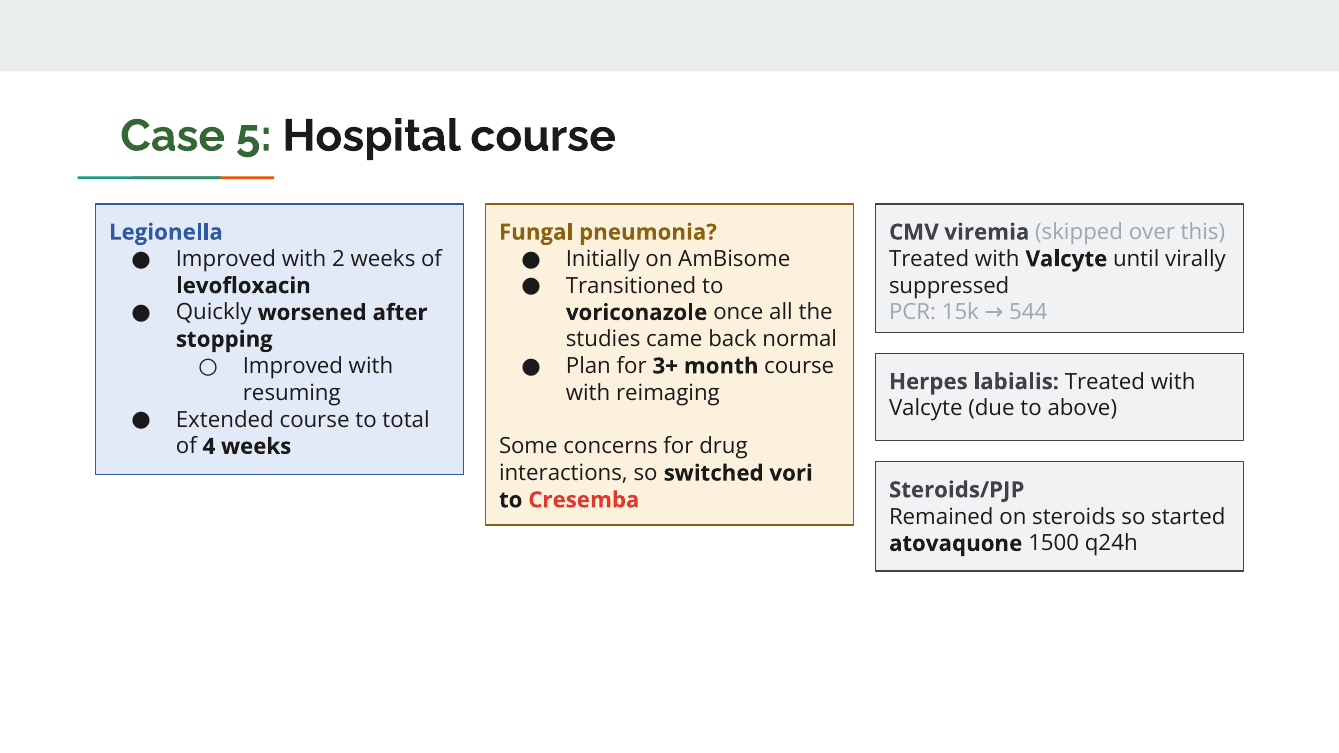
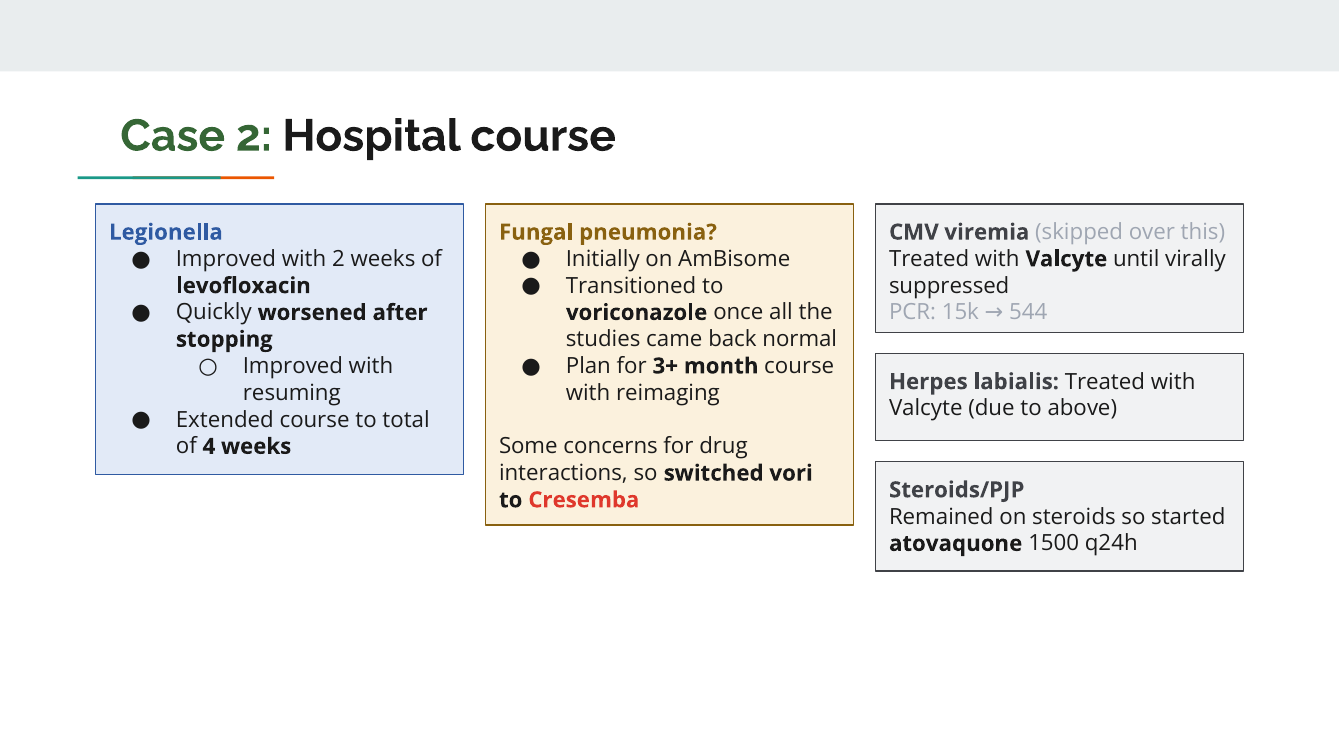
Case 5: 5 -> 2 (254, 136)
